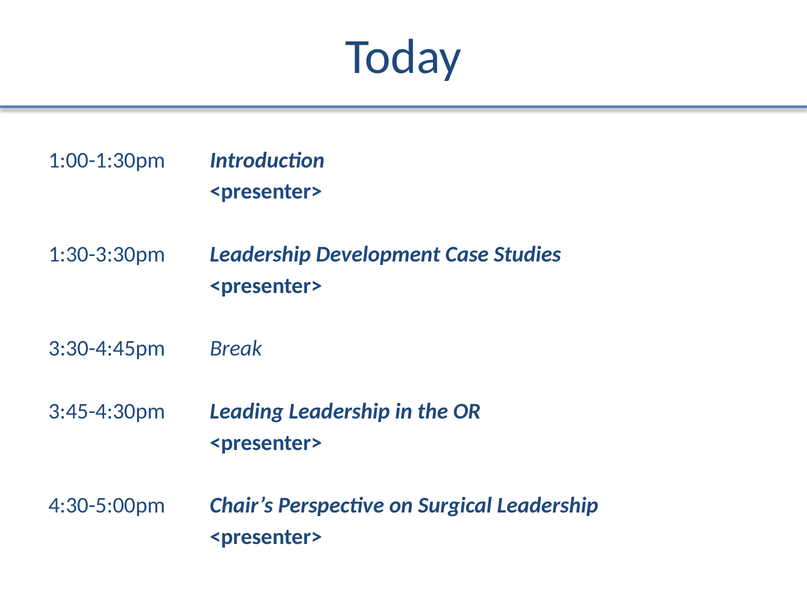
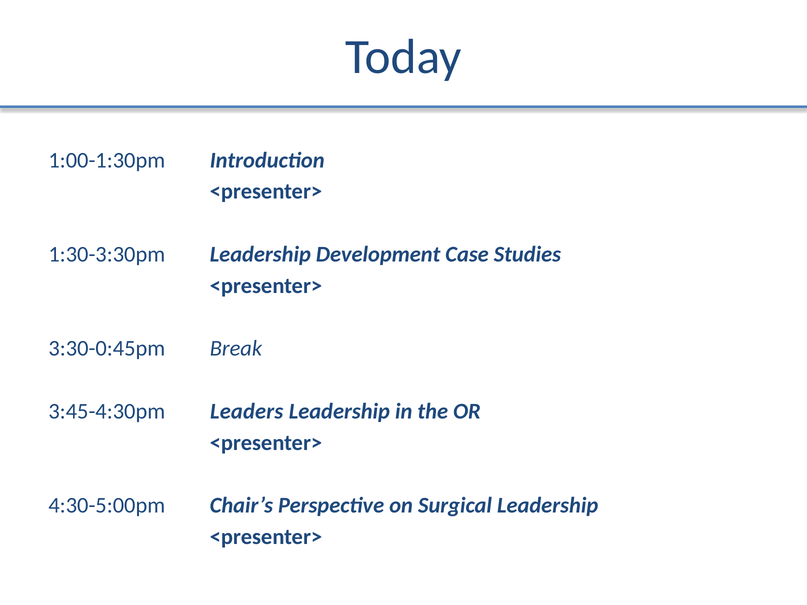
3:30-4:45pm: 3:30-4:45pm -> 3:30-0:45pm (107, 349)
Leading: Leading -> Leaders (247, 411)
